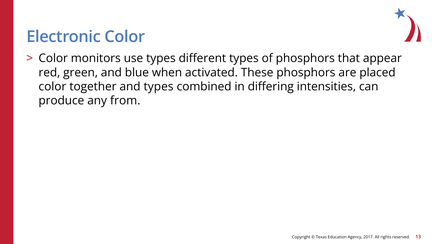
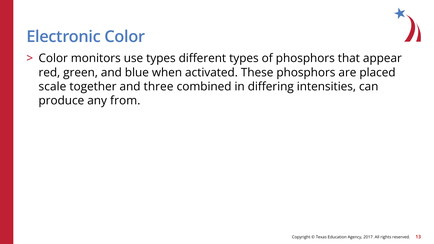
color: color -> scale (52, 87)
and types: types -> three (159, 87)
